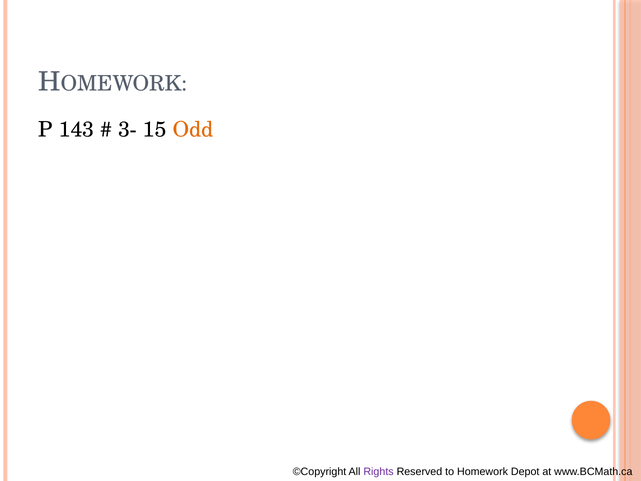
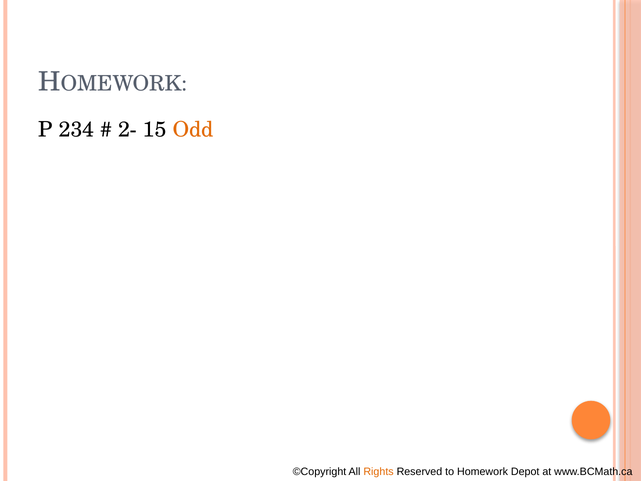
143: 143 -> 234 (76, 130)
3-: 3- -> 2- (128, 130)
Rights colour: purple -> orange (379, 472)
